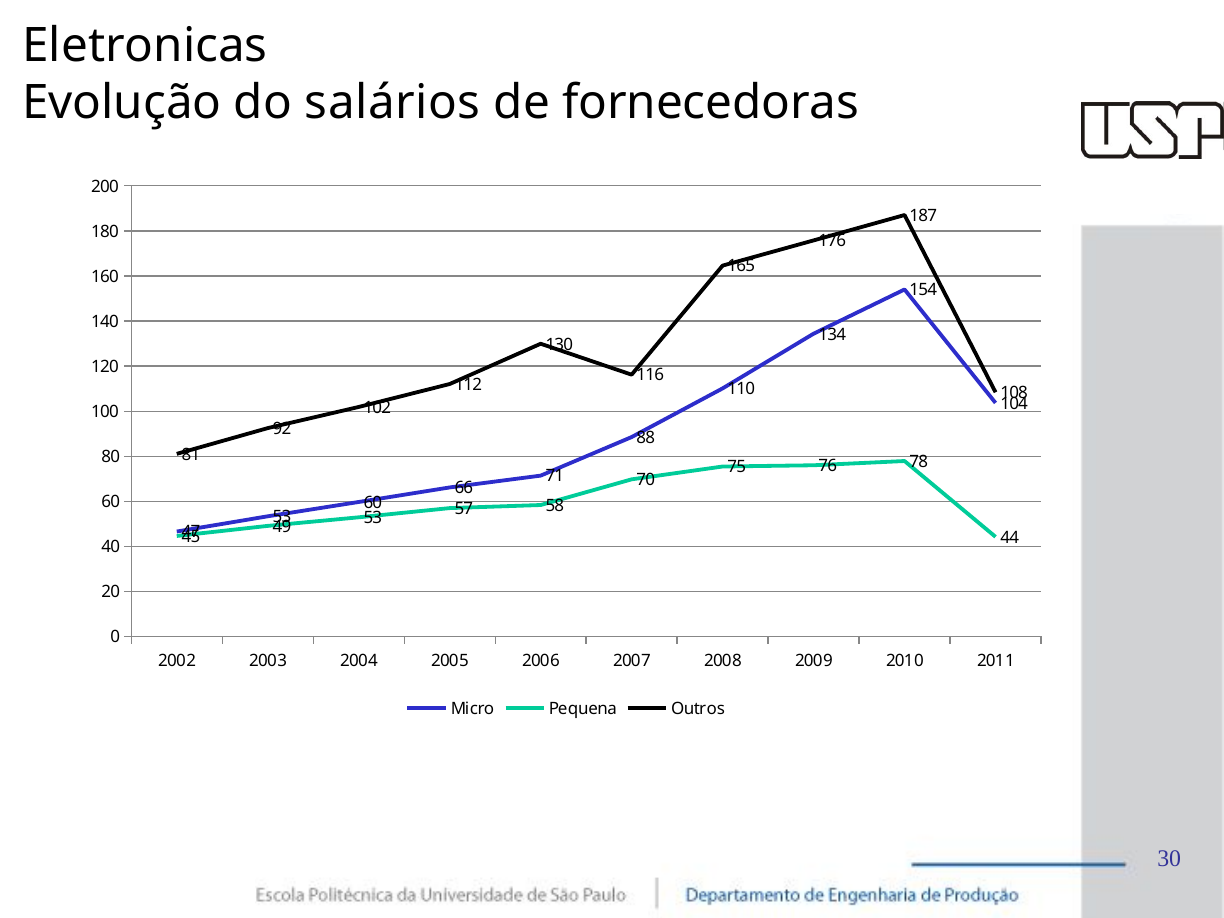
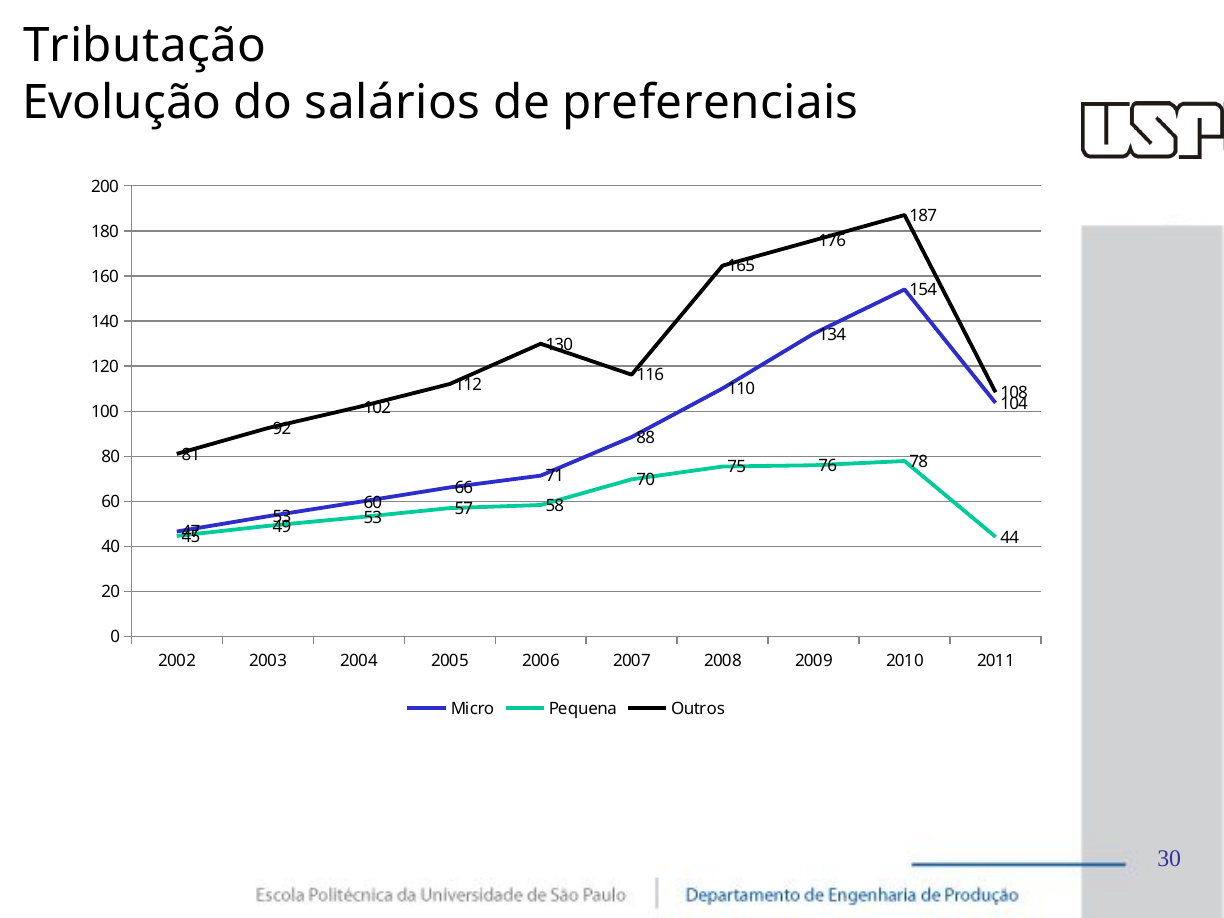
Eletronicas: Eletronicas -> Tributação (145, 46)
fornecedoras: fornecedoras -> preferenciais (710, 103)
